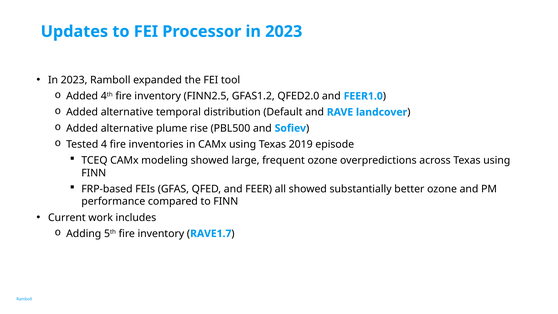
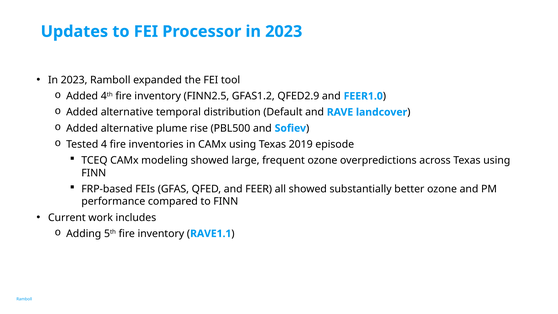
QFED2.0: QFED2.0 -> QFED2.9 (298, 96)
RAVE1.7: RAVE1.7 -> RAVE1.1 (211, 234)
